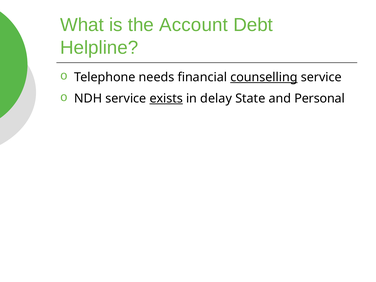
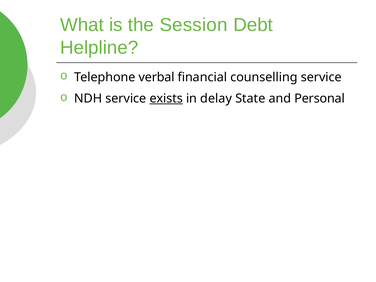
Account: Account -> Session (194, 25)
needs: needs -> verbal (157, 77)
counselling underline: present -> none (264, 77)
